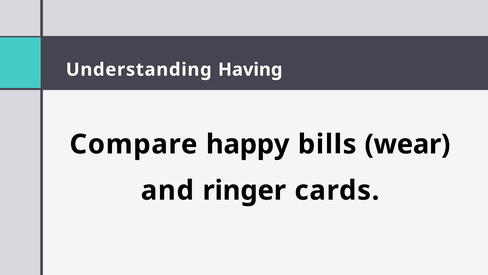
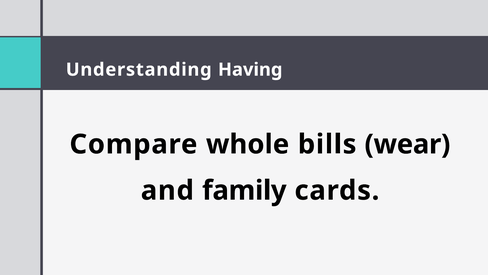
happy: happy -> whole (248, 144)
ringer: ringer -> family (244, 190)
